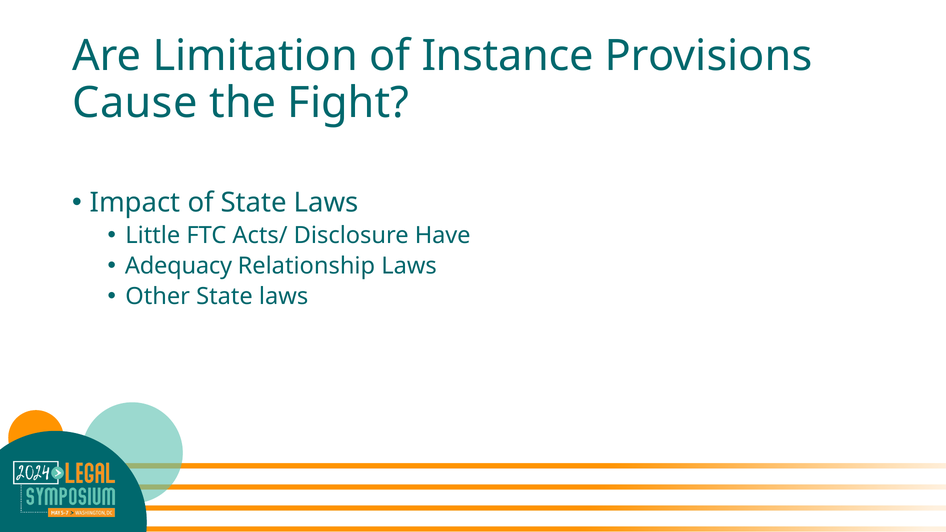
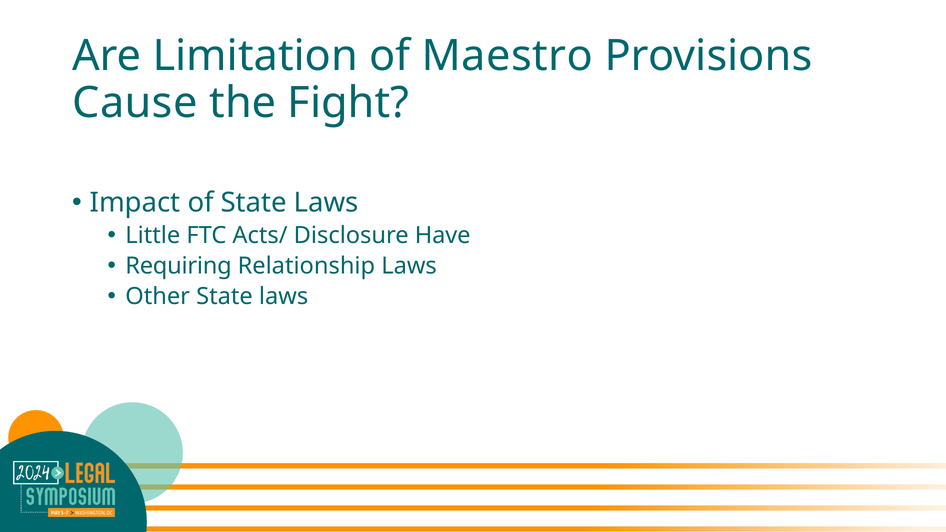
Instance: Instance -> Maestro (507, 56)
Adequacy: Adequacy -> Requiring (179, 266)
